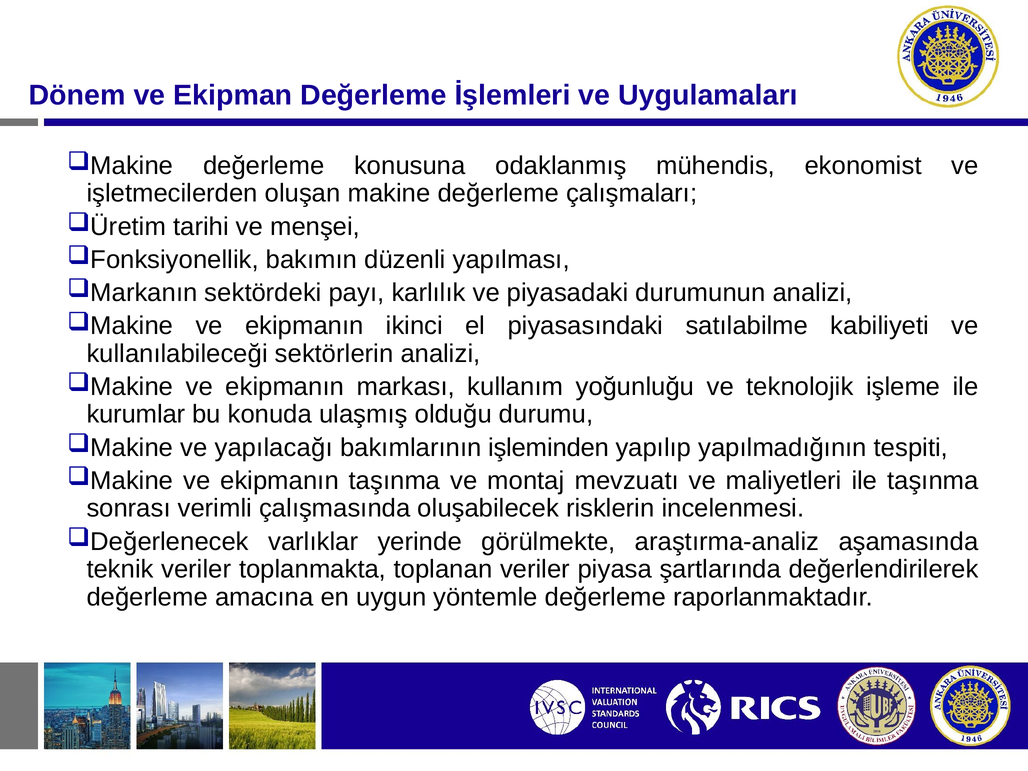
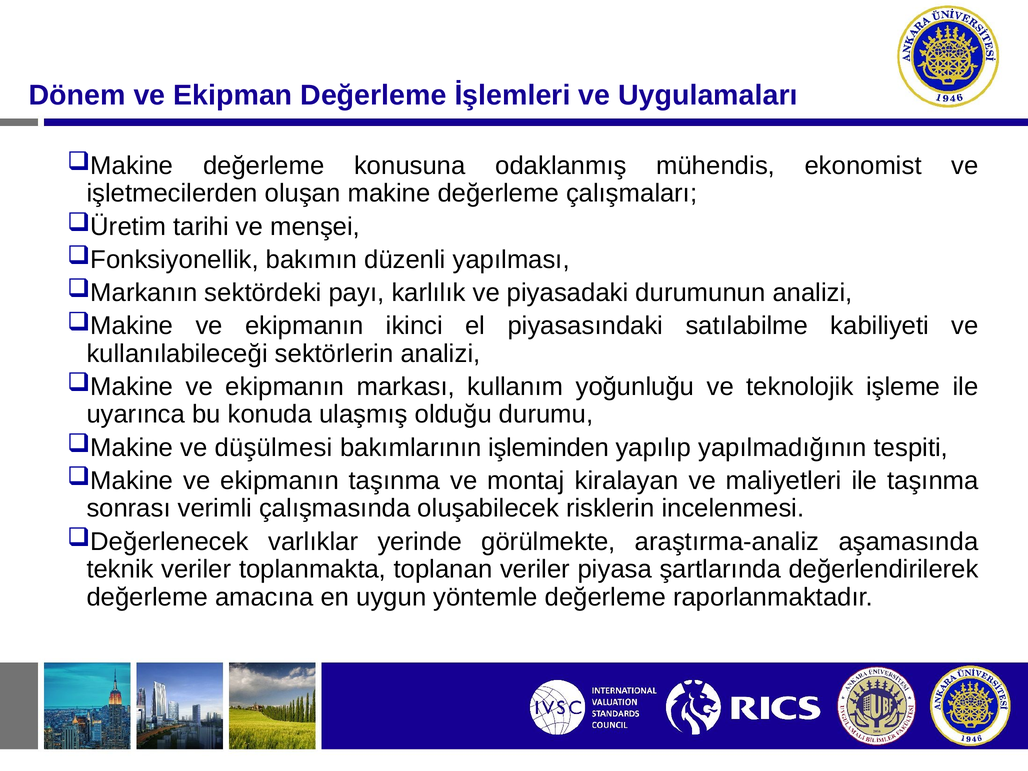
kurumlar: kurumlar -> uyarınca (136, 414)
yapılacağı: yapılacağı -> düşülmesi (274, 448)
mevzuatı: mevzuatı -> kiralayan (627, 481)
